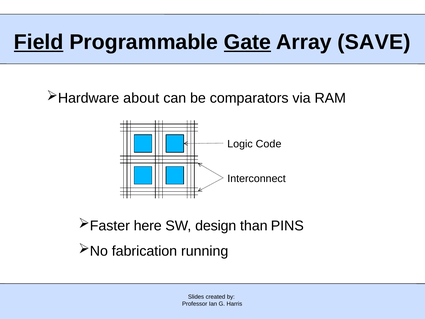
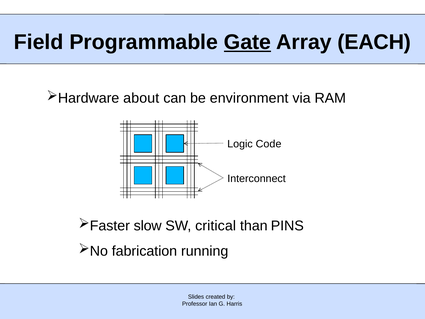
Field underline: present -> none (39, 42)
SAVE: SAVE -> EACH (374, 42)
comparators: comparators -> environment (249, 98)
here: here -> slow (148, 226)
design: design -> critical (216, 226)
